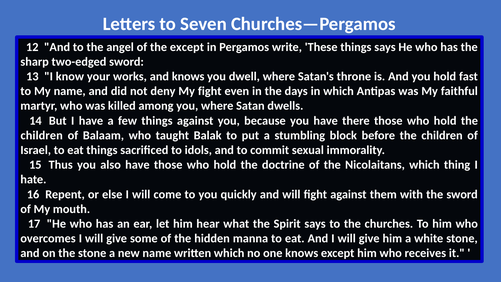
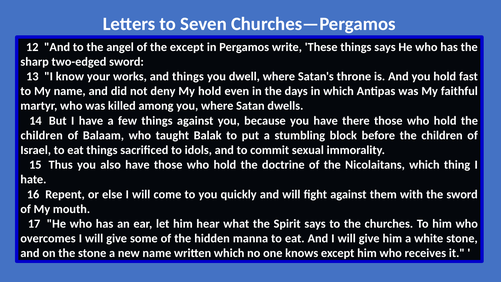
and knows: knows -> things (188, 76)
My fight: fight -> hold (210, 91)
